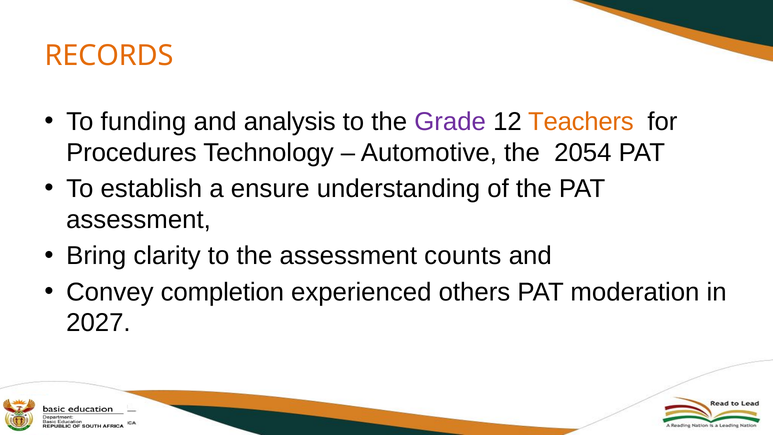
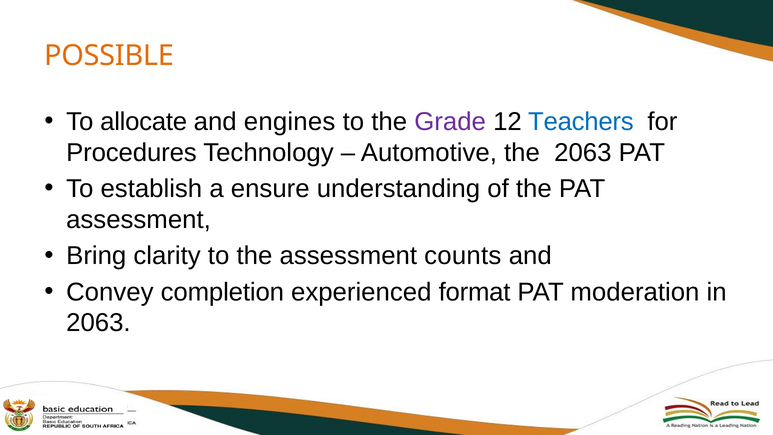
RECORDS: RECORDS -> POSSIBLE (109, 56)
funding: funding -> allocate (144, 122)
analysis: analysis -> engines (290, 122)
Teachers colour: orange -> blue (581, 122)
the 2054: 2054 -> 2063 (583, 153)
others: others -> format (475, 292)
2027: 2027 -> 2063 (98, 323)
